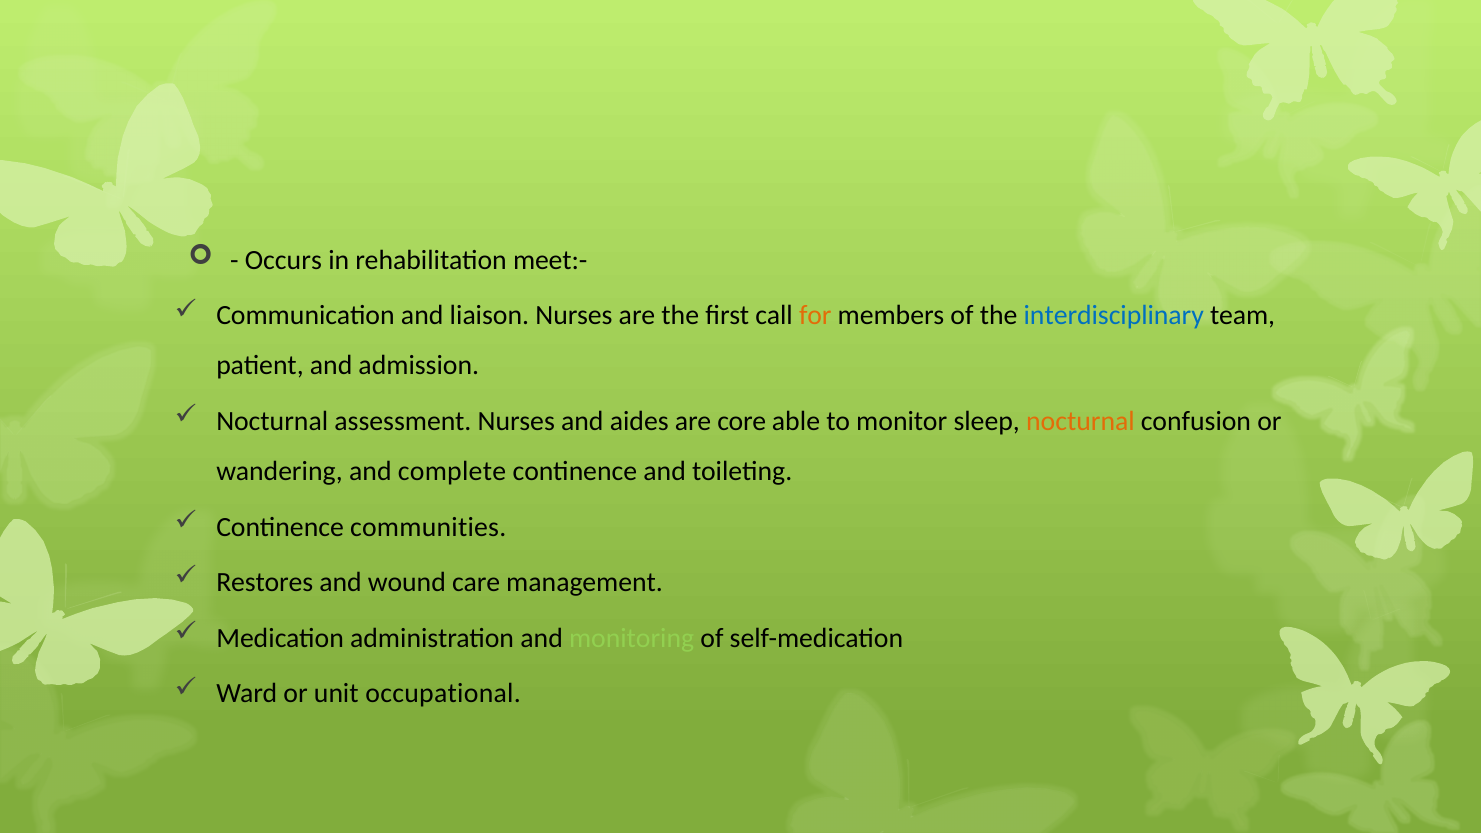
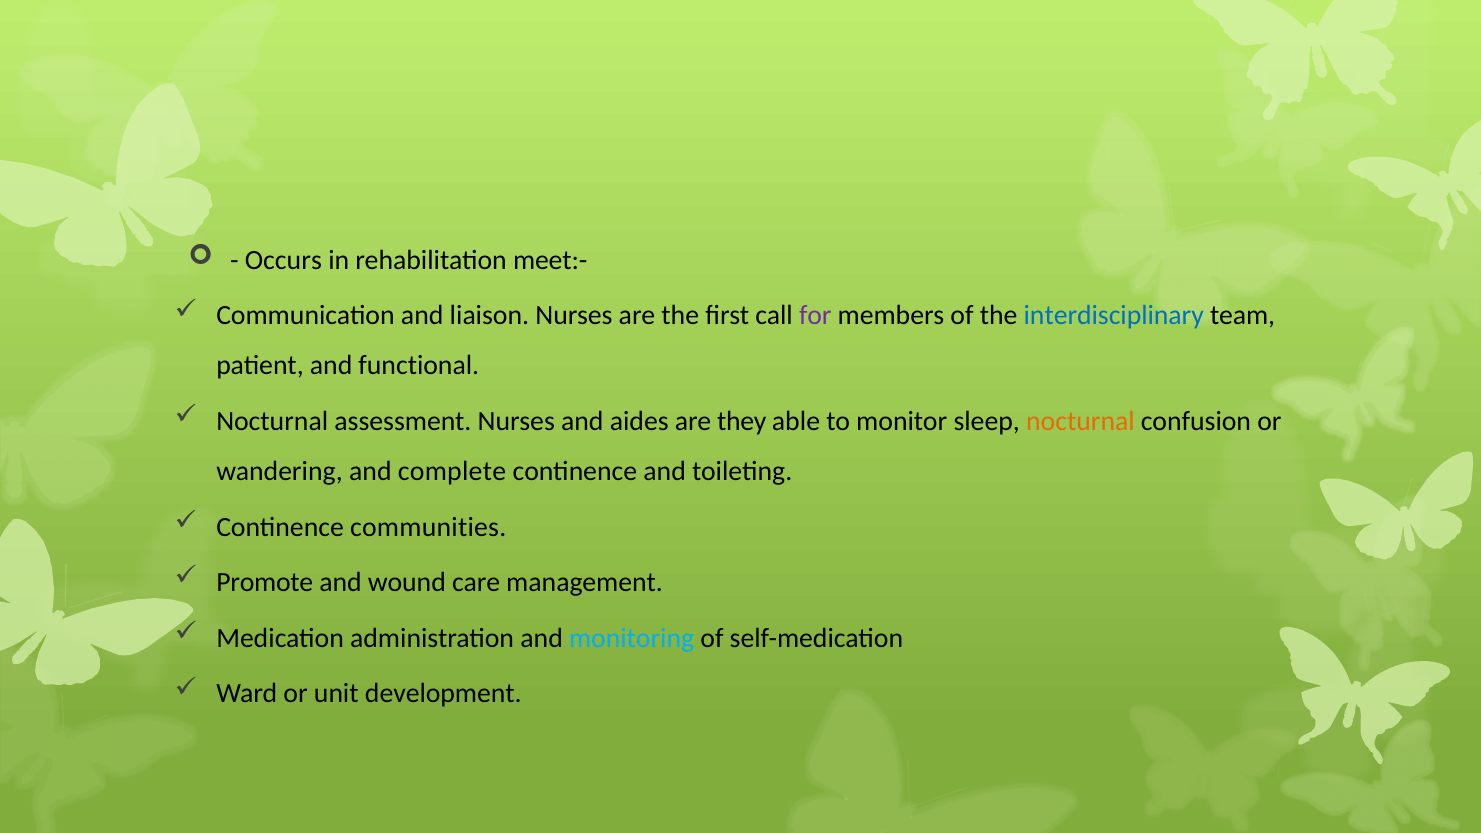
for colour: orange -> purple (815, 316)
admission: admission -> functional (419, 366)
core: core -> they (742, 421)
Restores: Restores -> Promote (265, 582)
monitoring colour: light green -> light blue (632, 638)
occupational: occupational -> development (443, 693)
